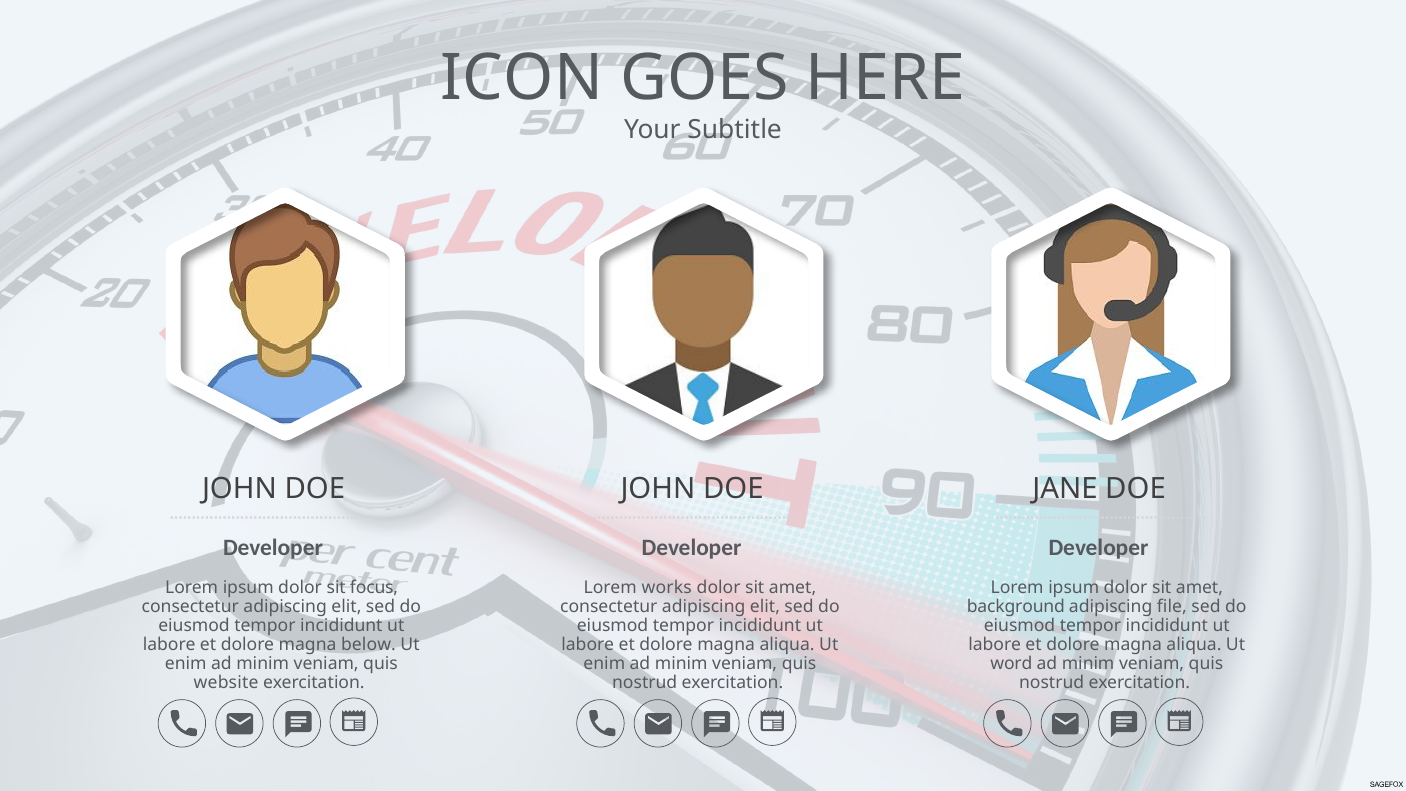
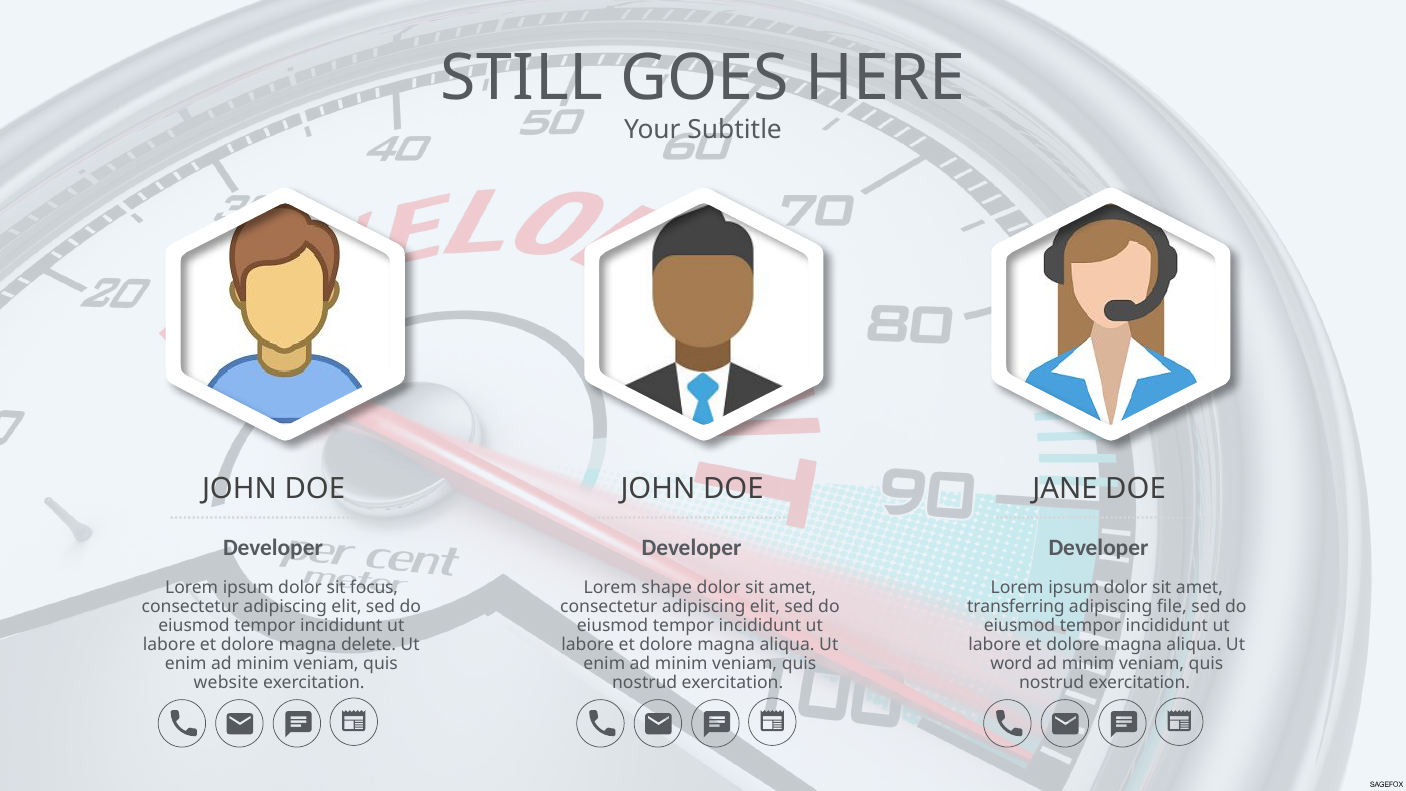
ICON: ICON -> STILL (522, 78)
works: works -> shape (667, 587)
background: background -> transferring (1016, 606)
below: below -> delete (369, 644)
